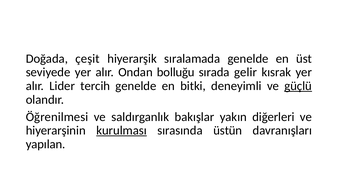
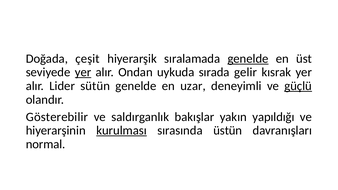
genelde underline: none -> present (248, 59)
yer underline: none -> present (83, 72)
bolluğu: bolluğu -> uykuda (176, 72)
tercih: tercih -> sütün (95, 86)
bitki: bitki -> uzar (193, 86)
Öğrenilmesi: Öğrenilmesi -> Gösterebilir (57, 117)
diğerleri: diğerleri -> yapıldığı (273, 117)
yapılan: yapılan -> normal (46, 144)
